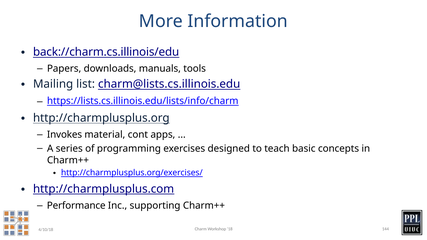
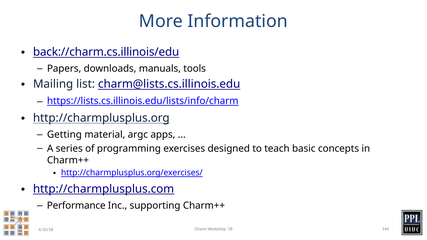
Invokes: Invokes -> Getting (64, 135)
cont: cont -> argc (138, 135)
